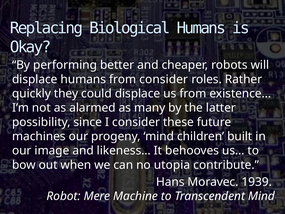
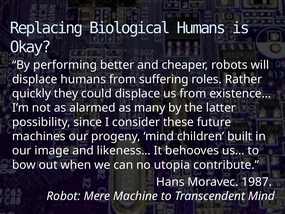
from consider: consider -> suffering (164, 79)
1939: 1939 -> 1987 (257, 182)
